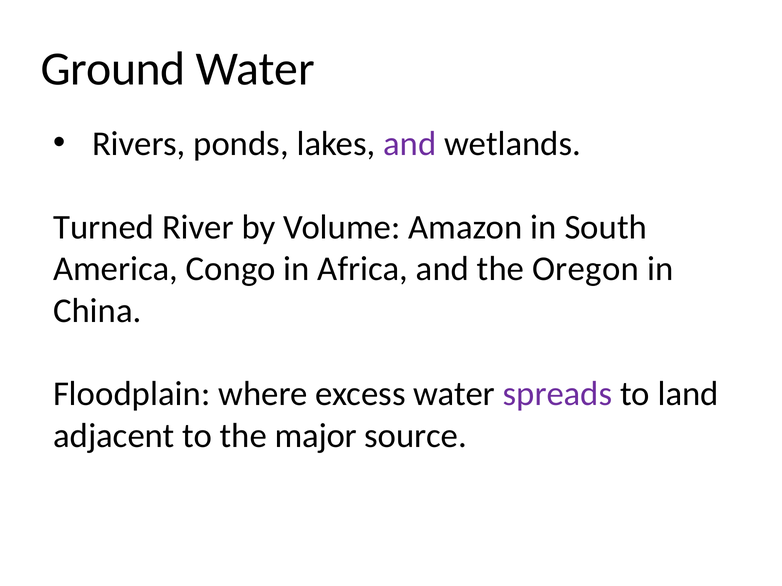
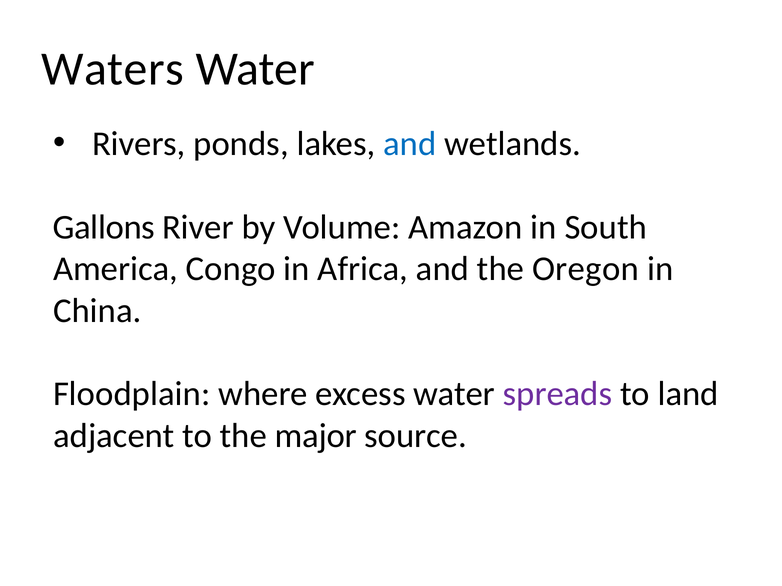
Ground: Ground -> Waters (112, 69)
and colour: purple -> blue (410, 144)
Turned: Turned -> Gallons (104, 227)
